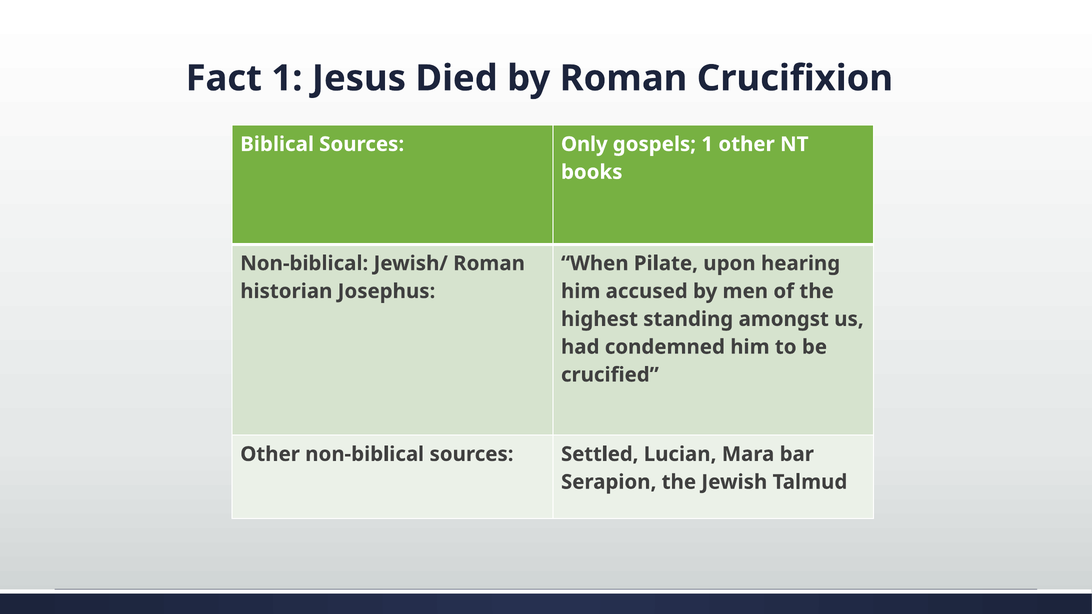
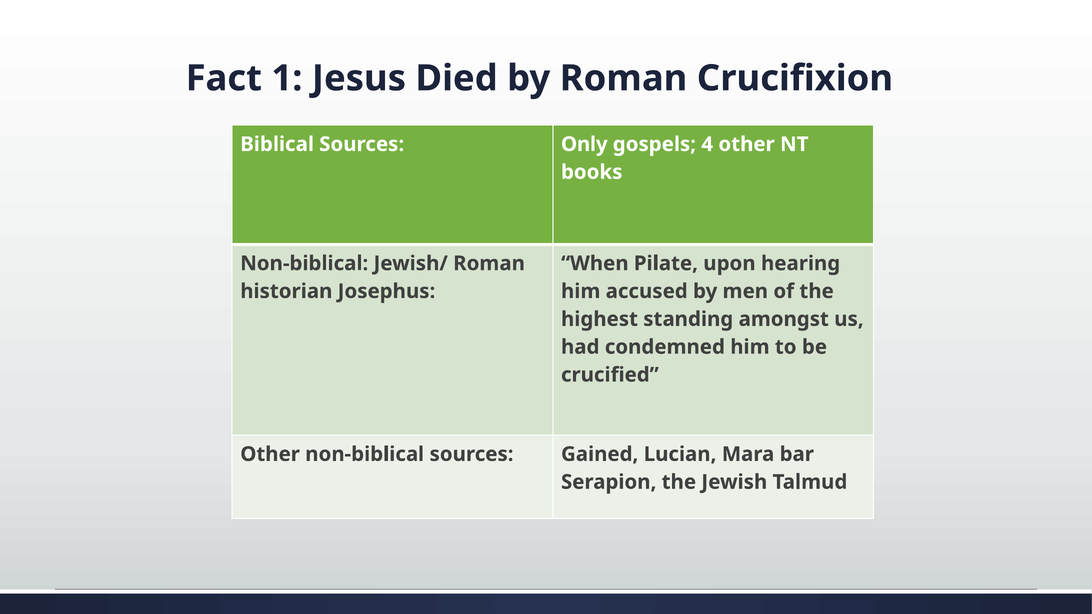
gospels 1: 1 -> 4 (707, 144)
Settled: Settled -> Gained (600, 454)
